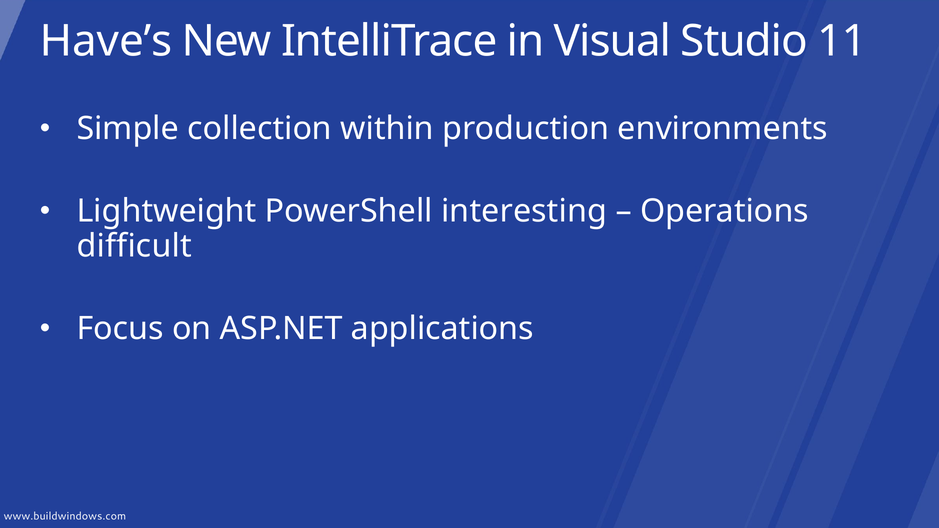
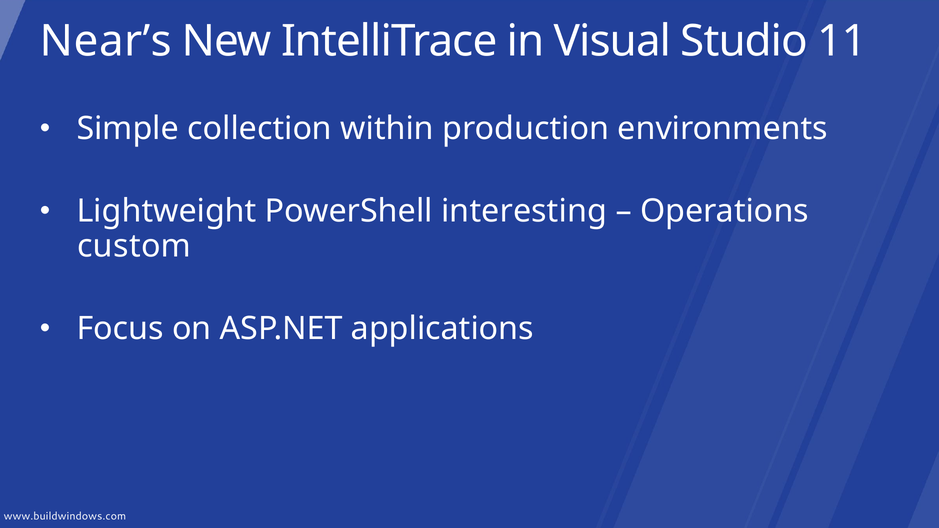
Have’s: Have’s -> Near’s (106, 41)
difficult: difficult -> custom (134, 246)
